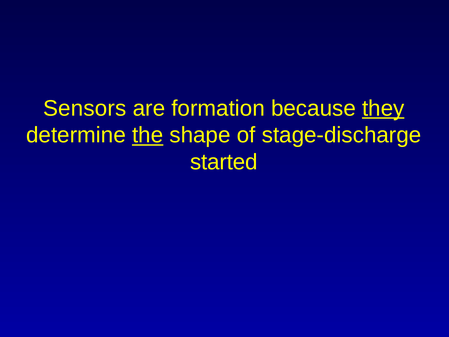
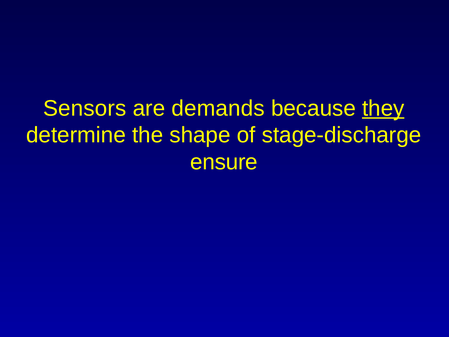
formation: formation -> demands (218, 108)
the underline: present -> none (148, 135)
started: started -> ensure (224, 162)
